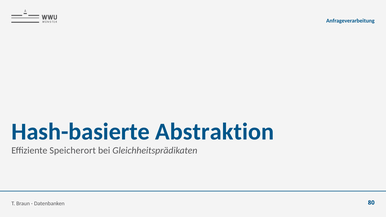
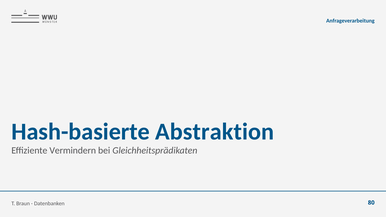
Speicherort: Speicherort -> Vermindern (73, 150)
